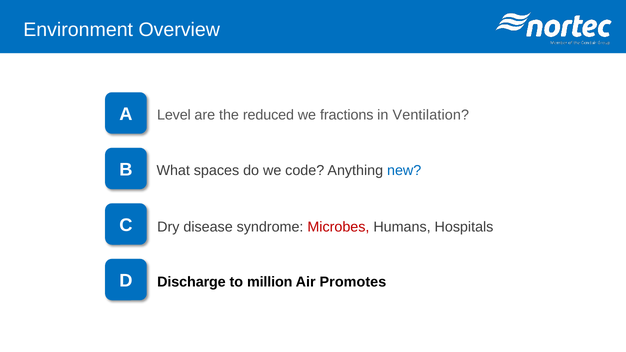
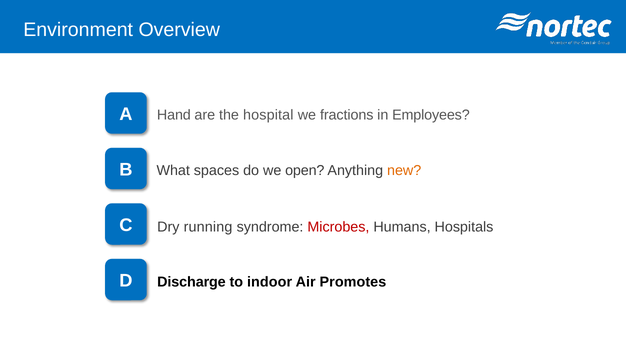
Level: Level -> Hand (174, 115)
reduced: reduced -> hospital (268, 115)
Ventilation: Ventilation -> Employees (431, 115)
code: code -> open (305, 171)
new colour: blue -> orange (404, 171)
disease: disease -> running (208, 227)
million: million -> indoor (270, 282)
